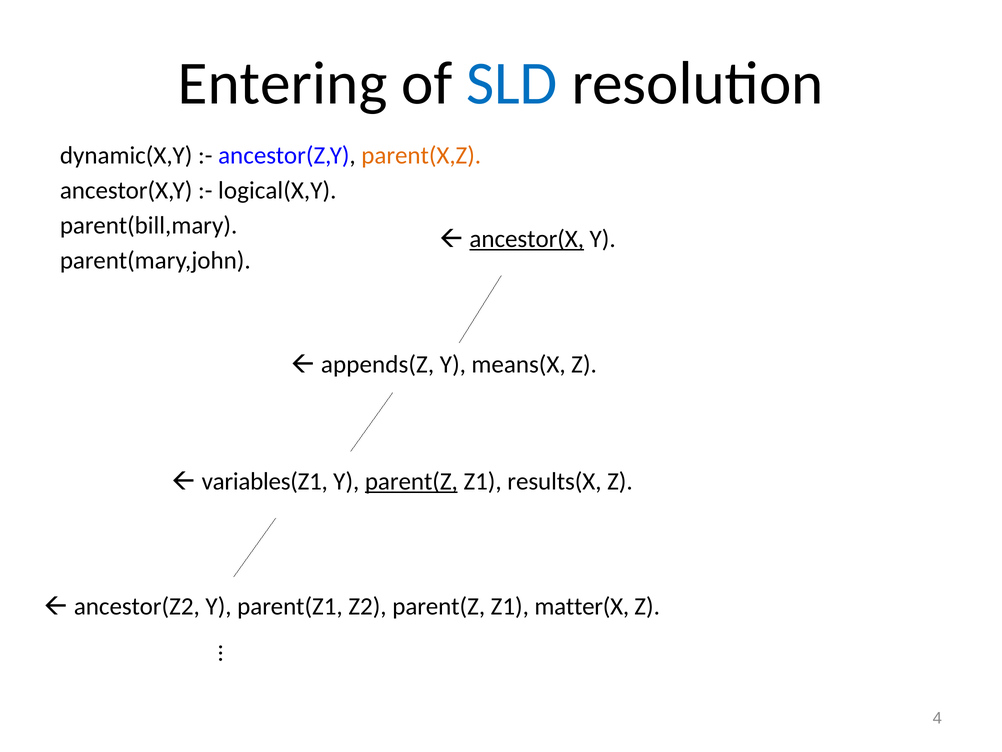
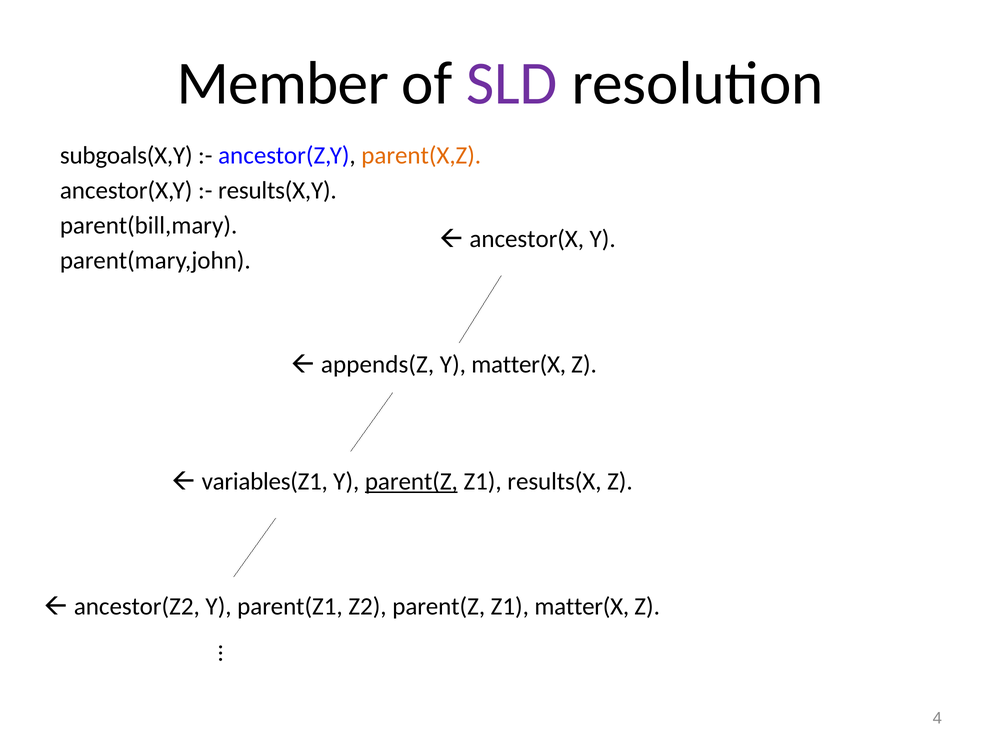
Entering: Entering -> Member (283, 84)
SLD colour: blue -> purple (512, 84)
dynamic(X,Y: dynamic(X,Y -> subgoals(X,Y (126, 155)
logical(X,Y: logical(X,Y -> results(X,Y (277, 190)
ancestor(X underline: present -> none (527, 239)
Y means(X: means(X -> matter(X (519, 364)
